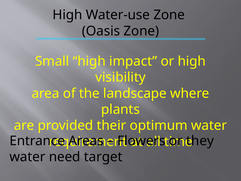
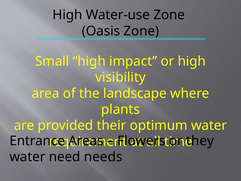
target: target -> needs (103, 157)
